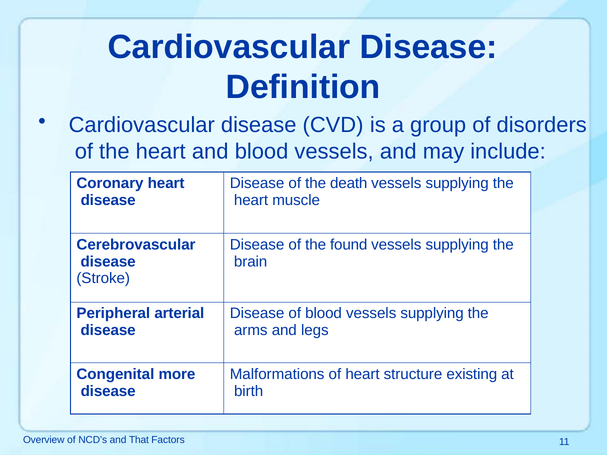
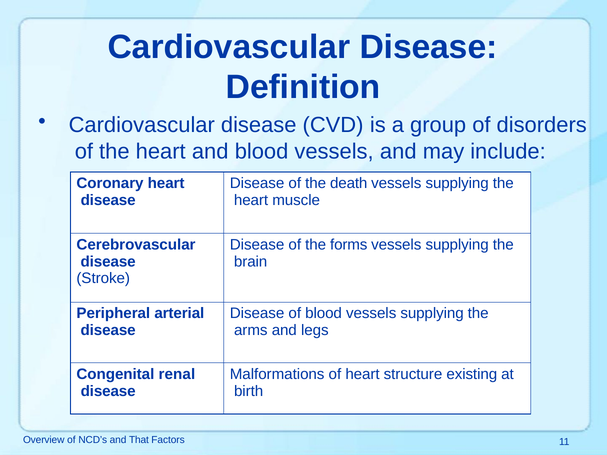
found: found -> forms (349, 245)
more: more -> renal (177, 374)
